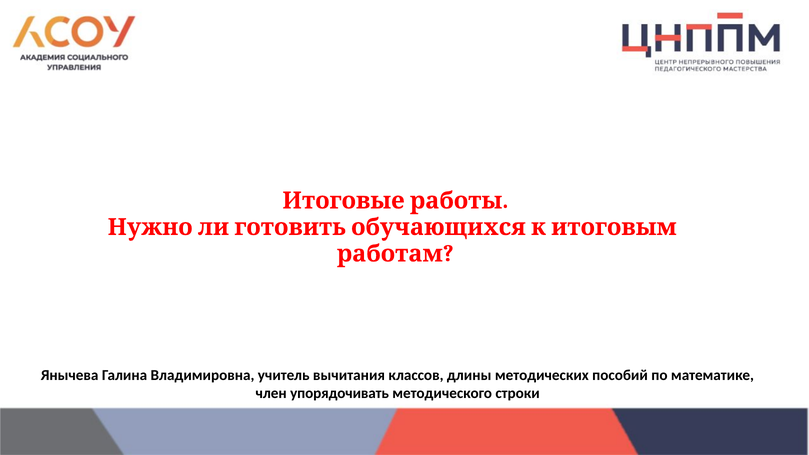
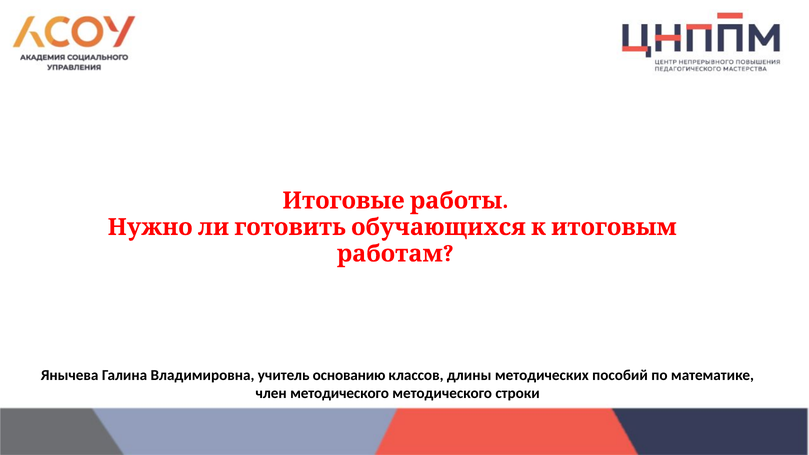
вычитания: вычитания -> основанию (349, 375)
член упорядочивать: упорядочивать -> методического (340, 393)
